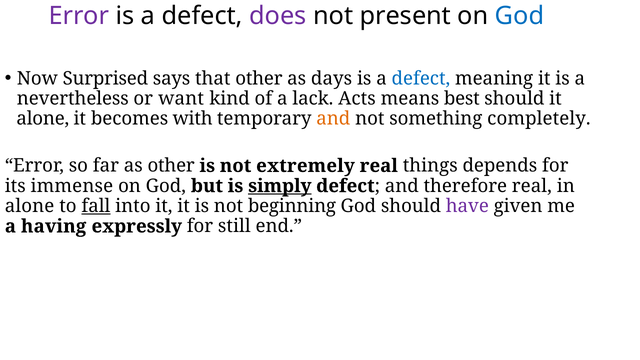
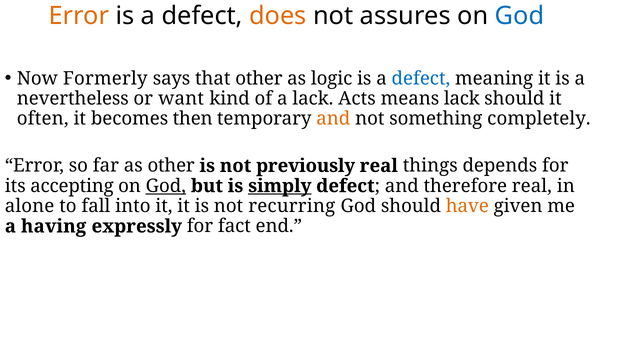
Error colour: purple -> orange (79, 16)
does colour: purple -> orange (278, 16)
present: present -> assures (405, 16)
Surprised: Surprised -> Formerly (105, 78)
days: days -> logic (332, 78)
means best: best -> lack (462, 99)
alone: alone -> often (43, 119)
with: with -> then (193, 119)
extremely: extremely -> previously (306, 166)
immense: immense -> accepting (72, 186)
God underline: none -> present (166, 186)
fall underline: present -> none (96, 206)
beginning: beginning -> recurring (292, 206)
have colour: purple -> orange (467, 206)
still: still -> fact (234, 226)
